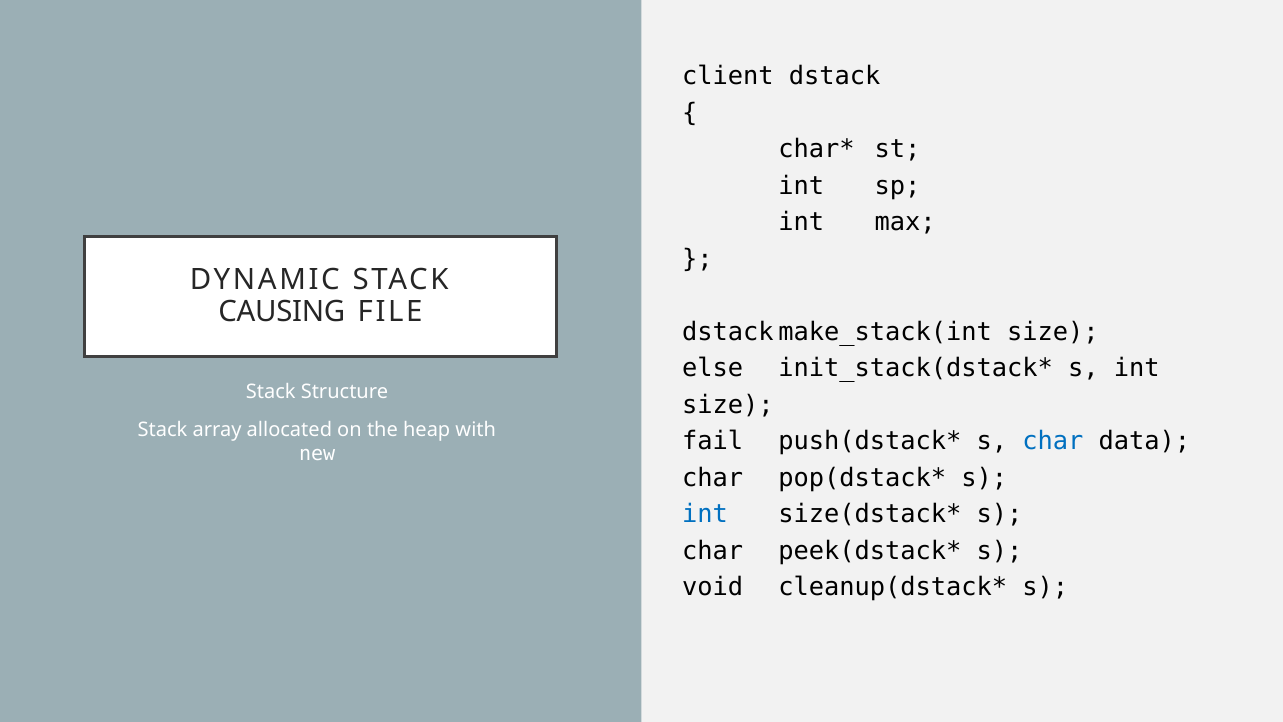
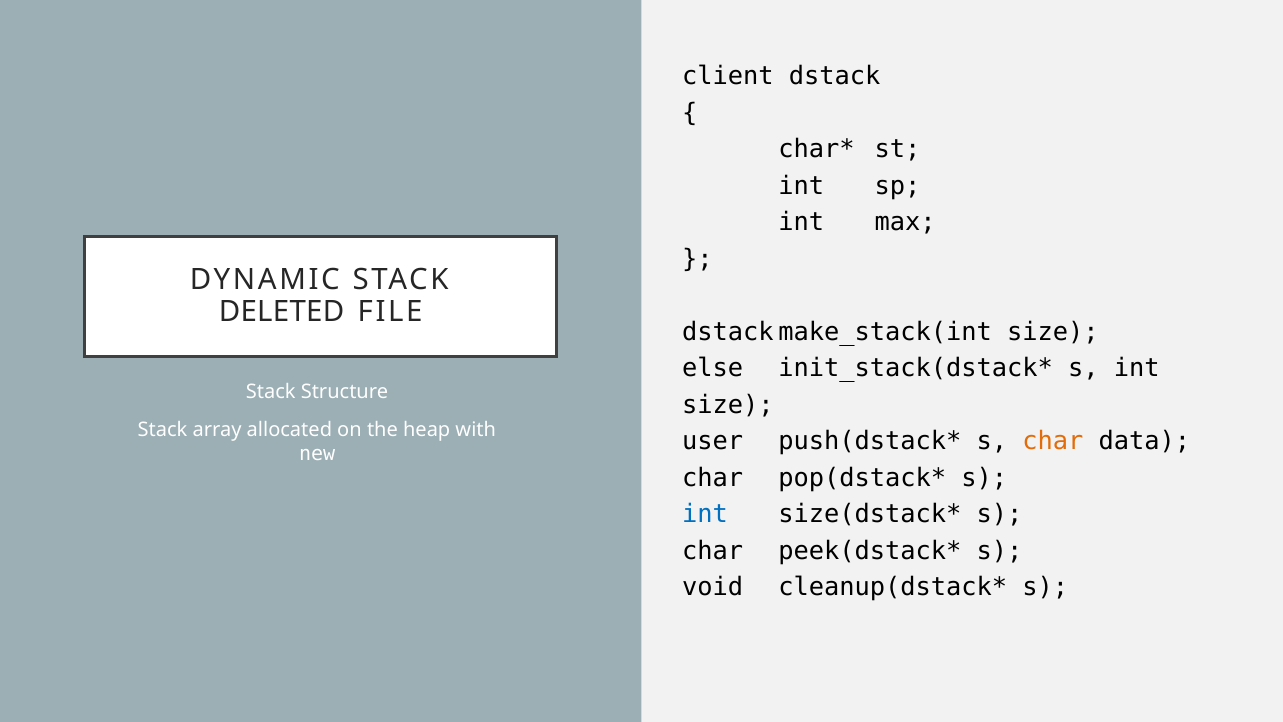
CAUSING: CAUSING -> DELETED (282, 312)
fail: fail -> user (713, 441)
char colour: blue -> orange (1053, 441)
